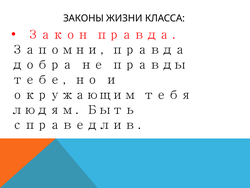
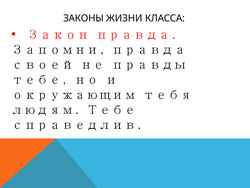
добра: добра -> своей (43, 64)
людям Быть: Быть -> Тебе (111, 109)
